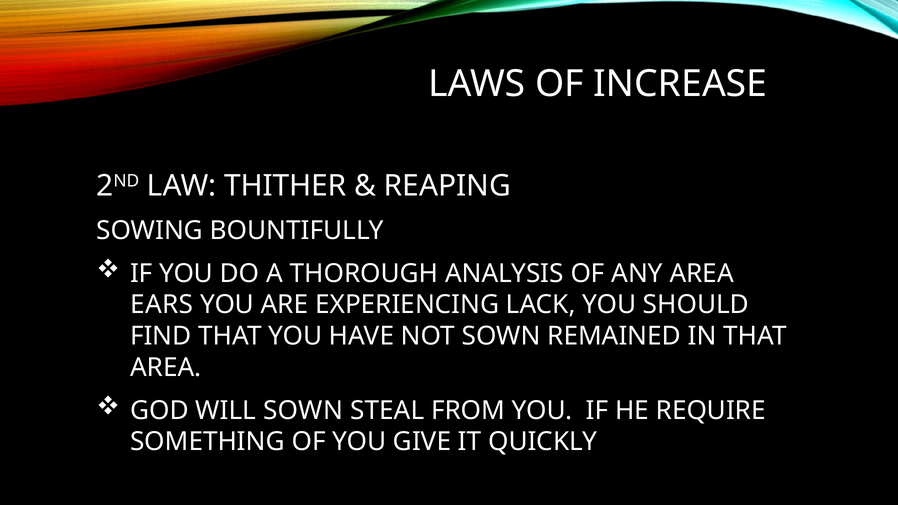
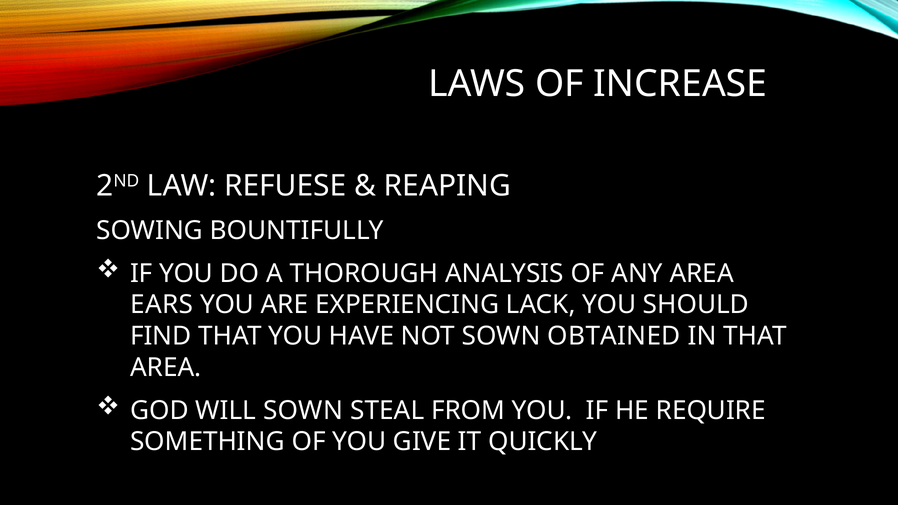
THITHER: THITHER -> REFUESE (285, 186)
REMAINED: REMAINED -> OBTAINED (614, 336)
